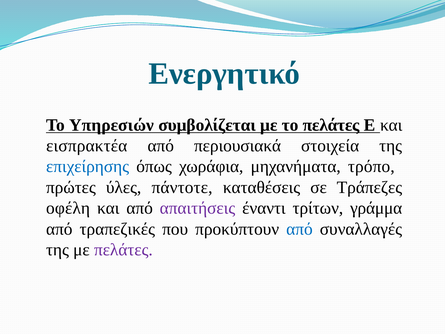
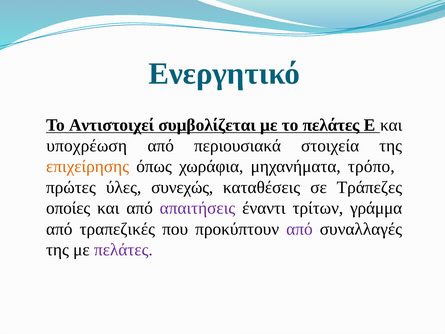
Υπηρεσιών: Υπηρεσιών -> Αντιστοιχεί (112, 125)
εισπρακτέα: εισπρακτέα -> υποχρέωση (87, 146)
επιχείρησης colour: blue -> orange (88, 166)
πάντοτε: πάντοτε -> συνεχώς (182, 187)
οφέλη: οφέλη -> οποίες (68, 208)
από colour: blue -> purple (299, 229)
